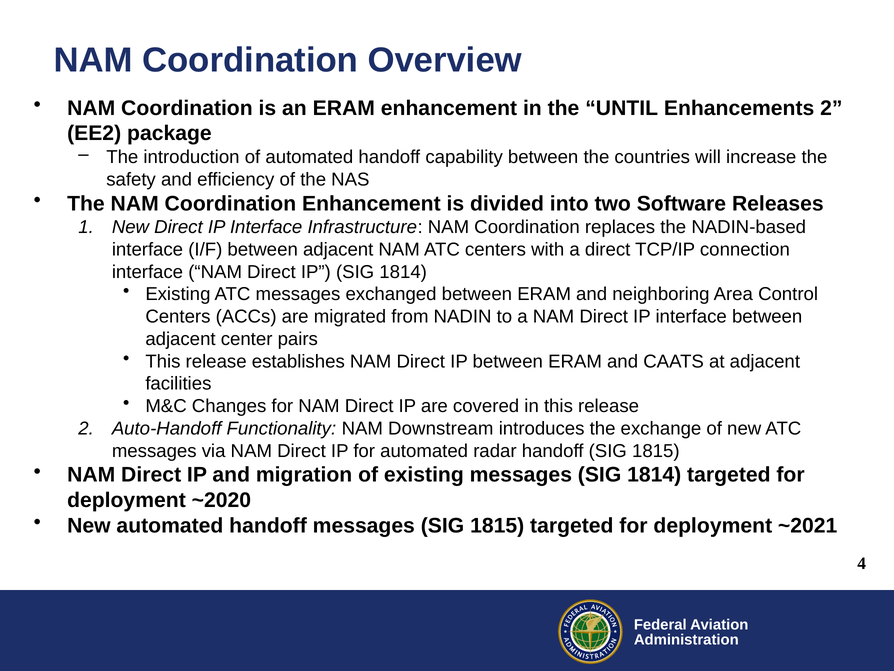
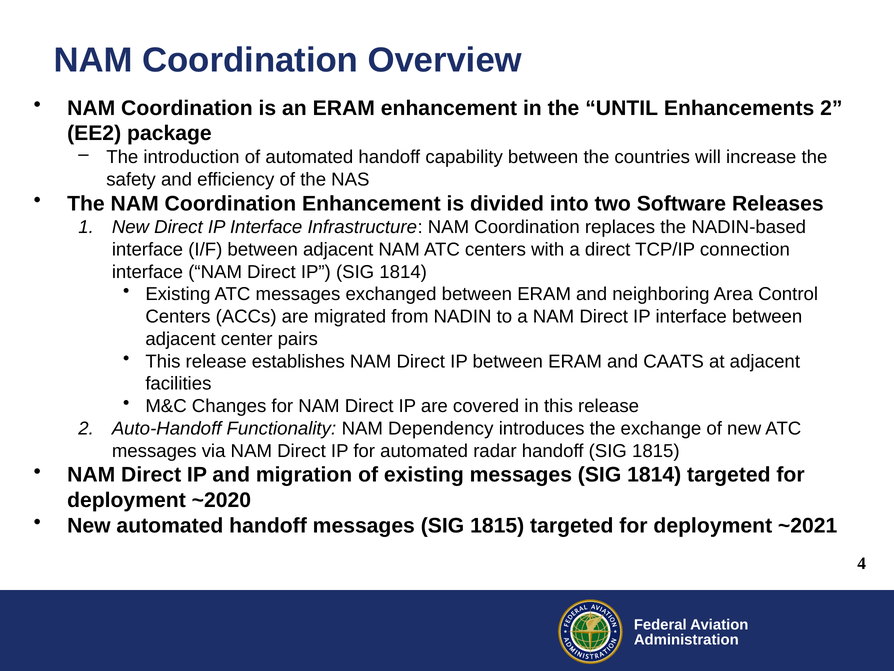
Downstream: Downstream -> Dependency (441, 428)
